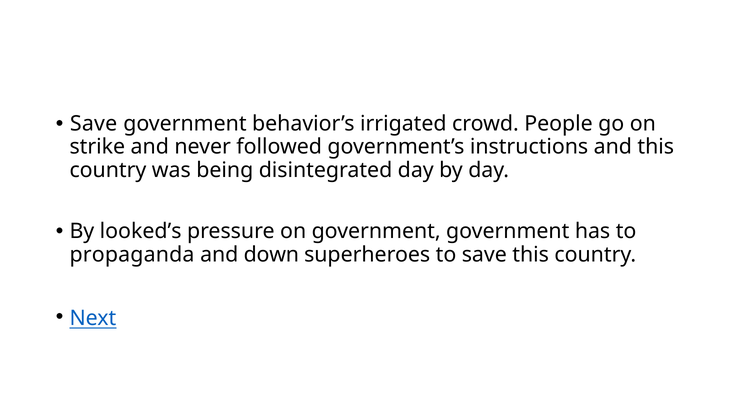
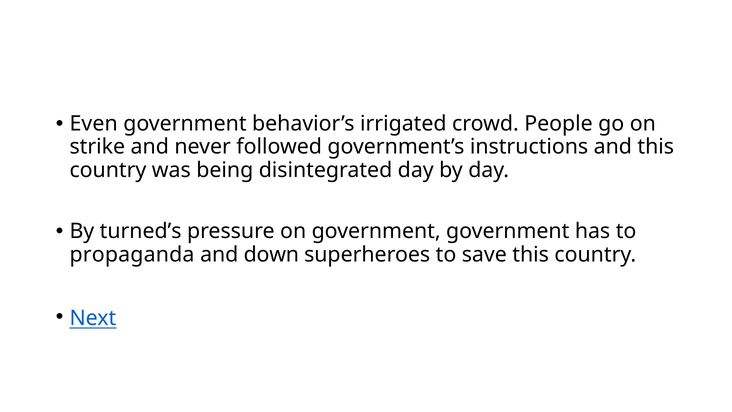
Save: Save -> Even (94, 124)
looked’s: looked’s -> turned’s (141, 231)
